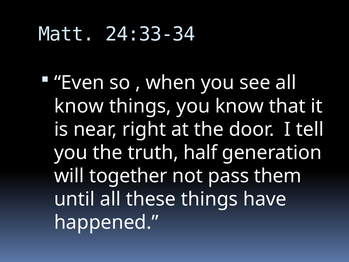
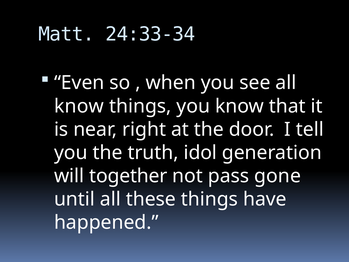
half: half -> idol (200, 153)
them: them -> gone (278, 176)
